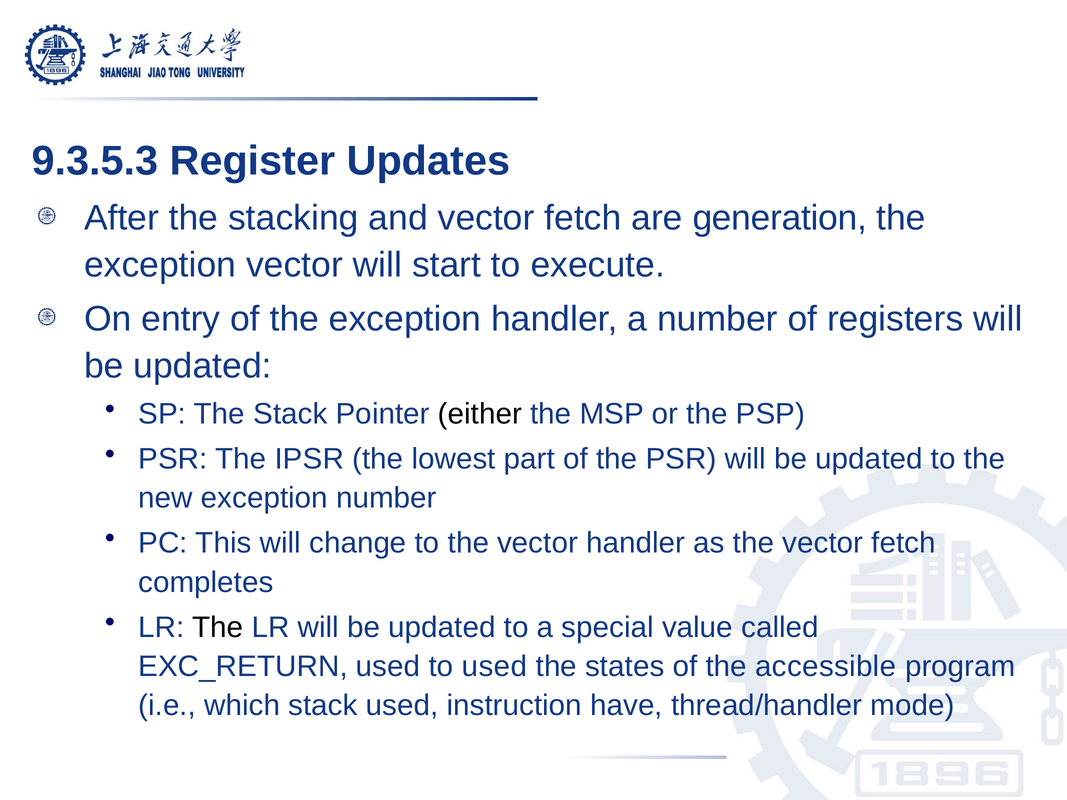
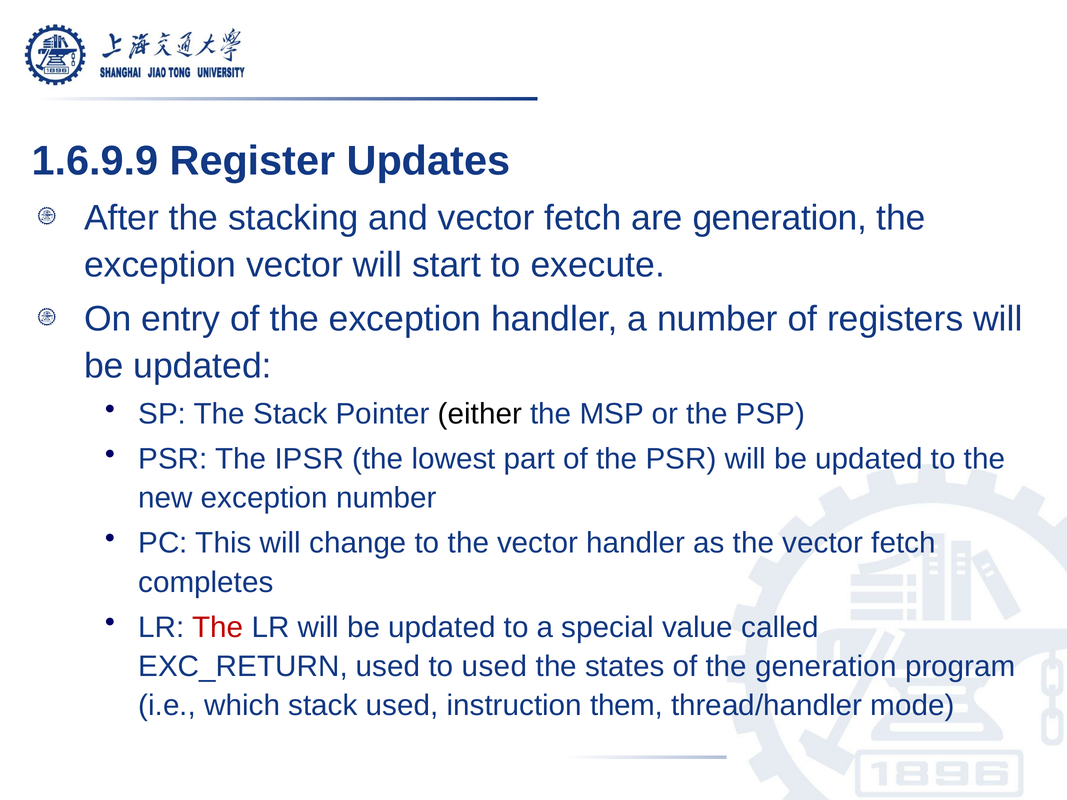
9.3.5.3: 9.3.5.3 -> 1.6.9.9 (95, 161)
The colour: black -> red (218, 627)
the accessible: accessible -> generation (826, 667)
have: have -> them (627, 706)
